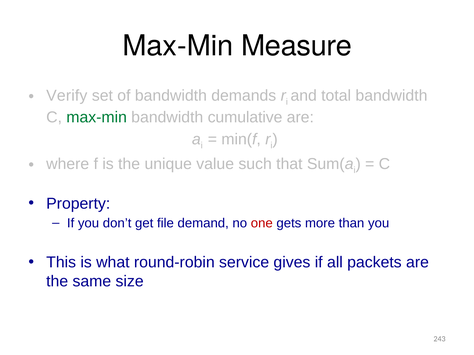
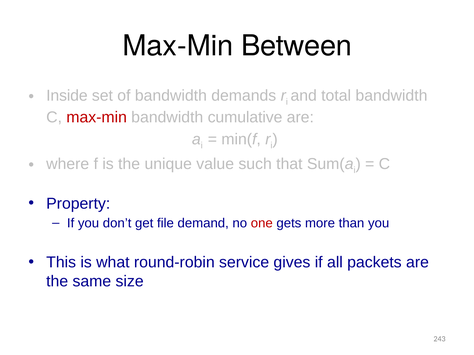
Measure: Measure -> Between (297, 46)
Verify: Verify -> Inside (67, 96)
max-min colour: green -> red (97, 117)
